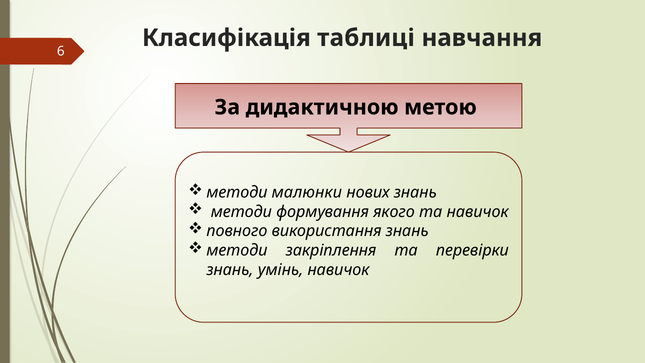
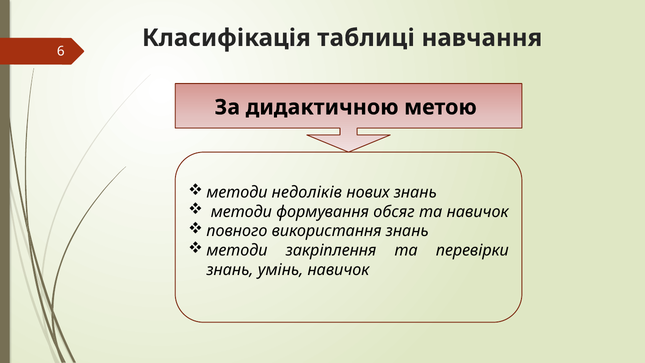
малюнки: малюнки -> недоліків (307, 192)
якого: якого -> обсяг (394, 212)
